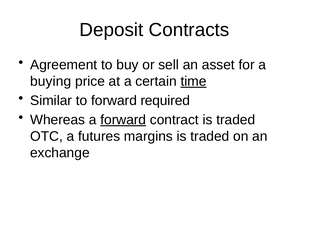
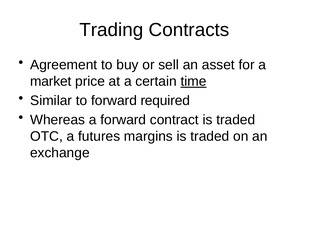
Deposit: Deposit -> Trading (111, 30)
buying: buying -> market (51, 81)
forward underline: present -> none (123, 120)
